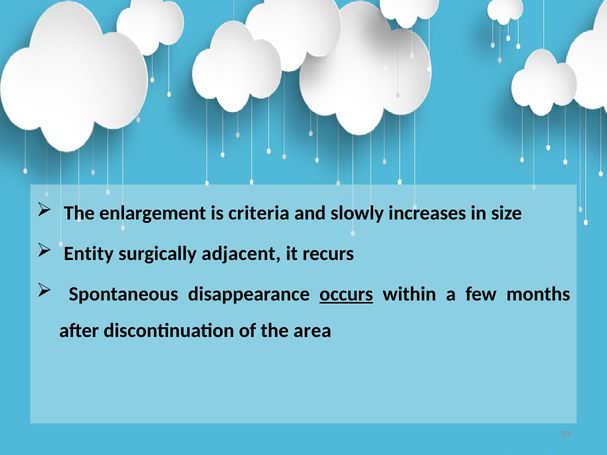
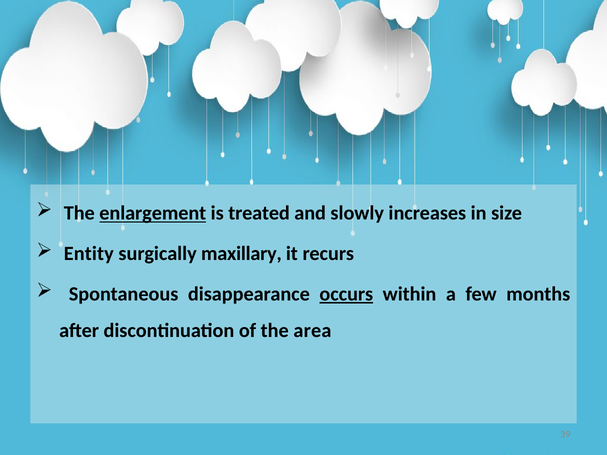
enlargement underline: none -> present (153, 213)
criteria: criteria -> treated (259, 213)
adjacent: adjacent -> maxillary (241, 254)
